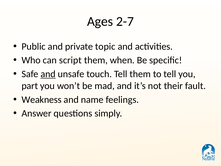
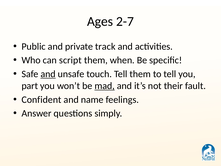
topic: topic -> track (105, 46)
mad underline: none -> present (105, 86)
Weakness: Weakness -> Confident (41, 99)
